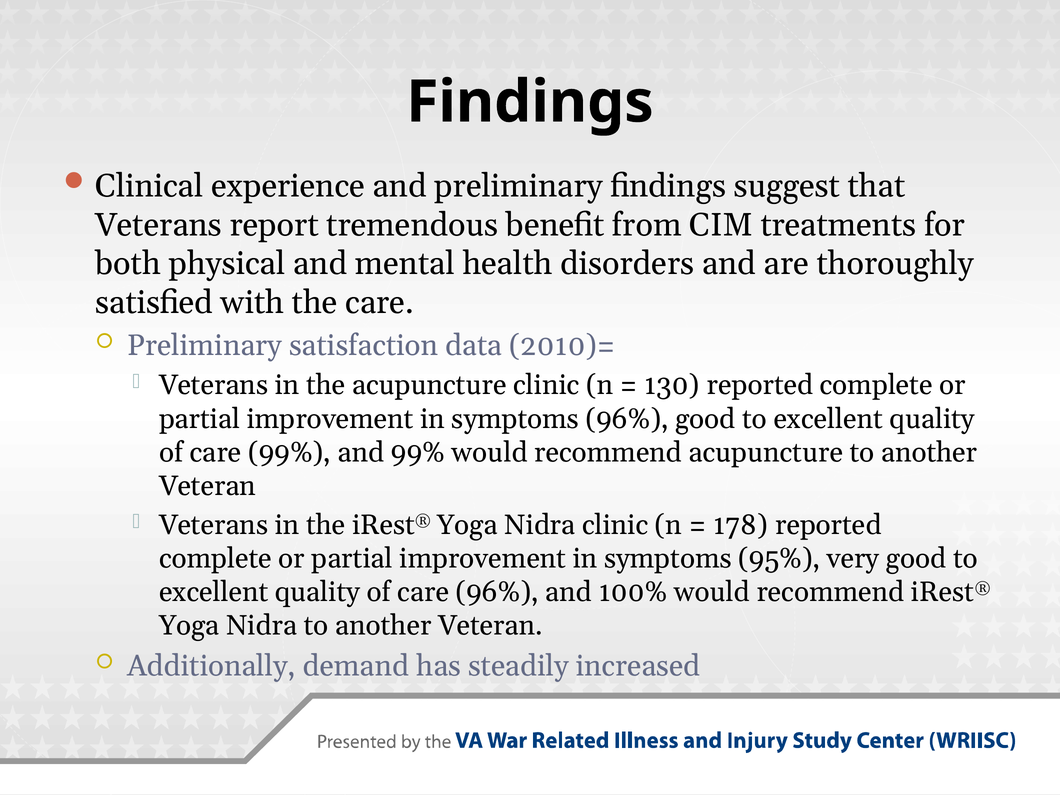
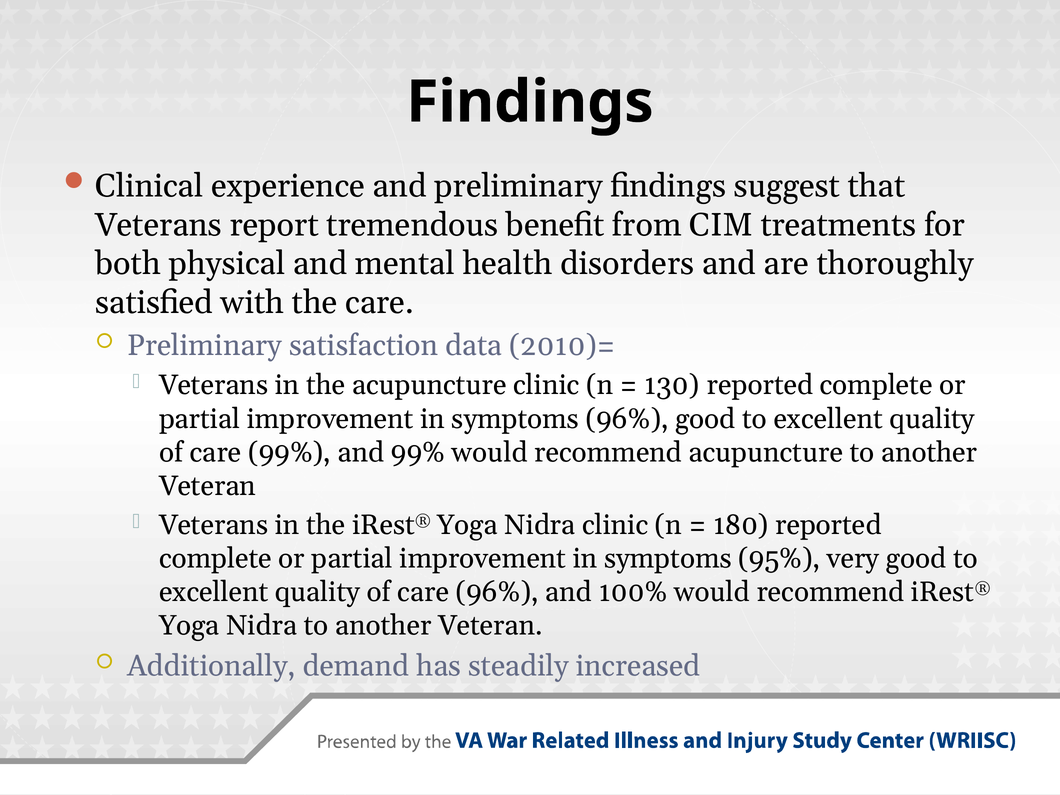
178: 178 -> 180 (741, 525)
